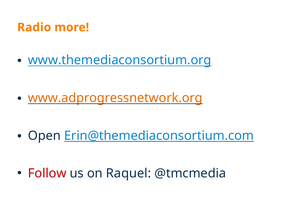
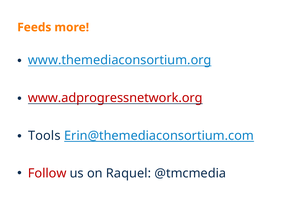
Radio: Radio -> Feeds (34, 27)
www.adprogressnetwork.org colour: orange -> red (115, 98)
Open: Open -> Tools (44, 136)
